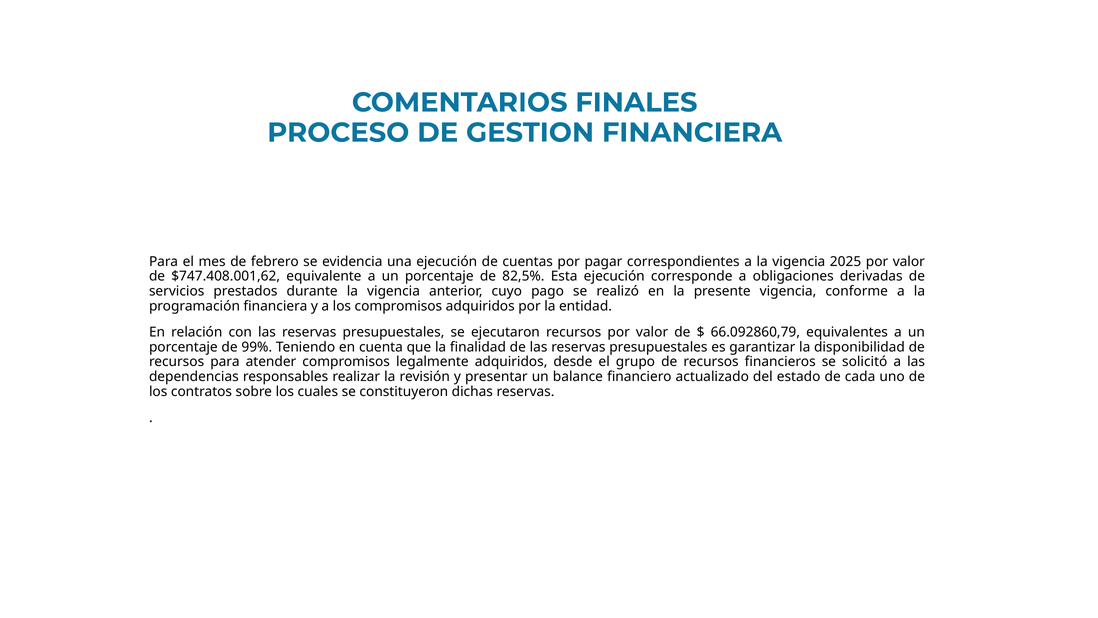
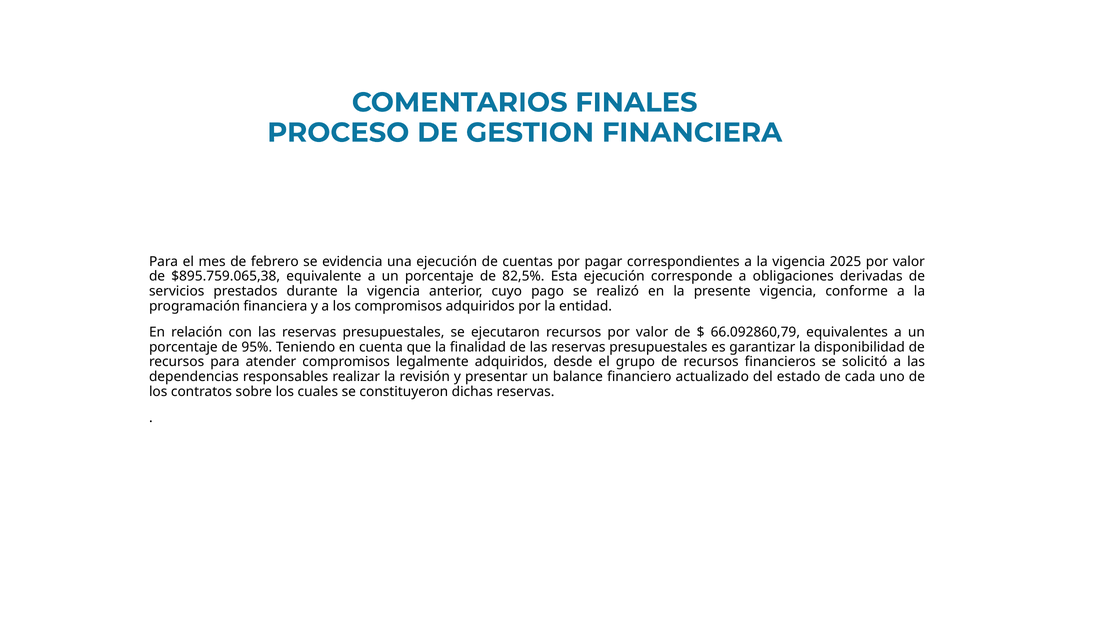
$747.408.001,62: $747.408.001,62 -> $895.759.065,38 (226, 276)
99%: 99% -> 95% (257, 347)
